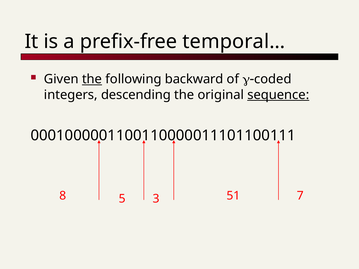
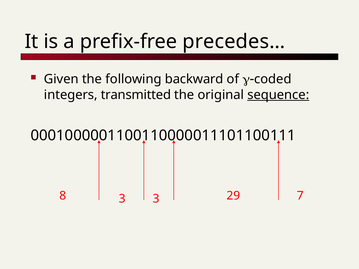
temporal…: temporal… -> precedes… (234, 41)
the underline: present -> none (92, 79)
descending: descending -> transmitted (136, 95)
8 5: 5 -> 3 (122, 199)
51: 51 -> 29 (233, 196)
